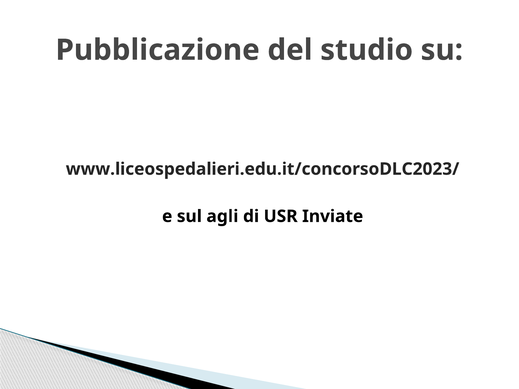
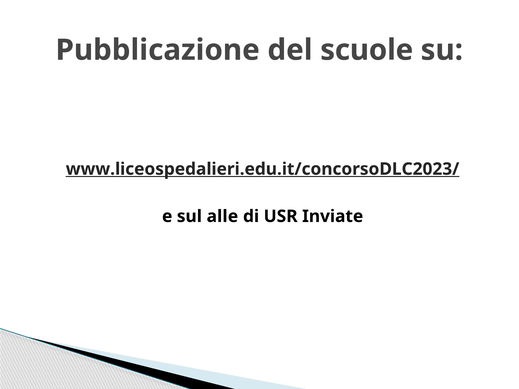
studio: studio -> scuole (367, 50)
www.liceospedalieri.edu.it/concorsoDLC2023/ underline: none -> present (263, 169)
agli: agli -> alle (222, 216)
